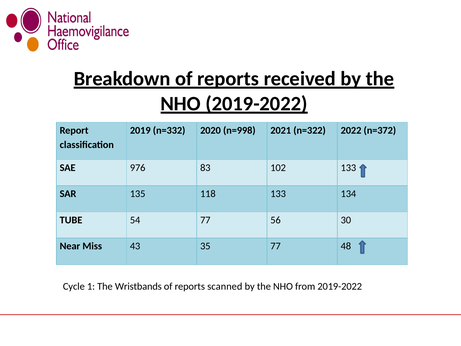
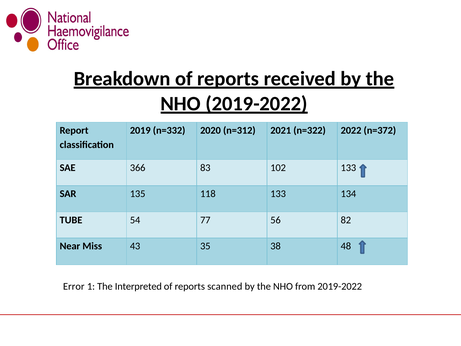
n=998: n=998 -> n=312 (239, 130)
976: 976 -> 366 (138, 168)
30: 30 -> 82 (346, 220)
35 77: 77 -> 38 (276, 246)
Cycle: Cycle -> Error (74, 286)
Wristbands: Wristbands -> Interpreted (138, 286)
